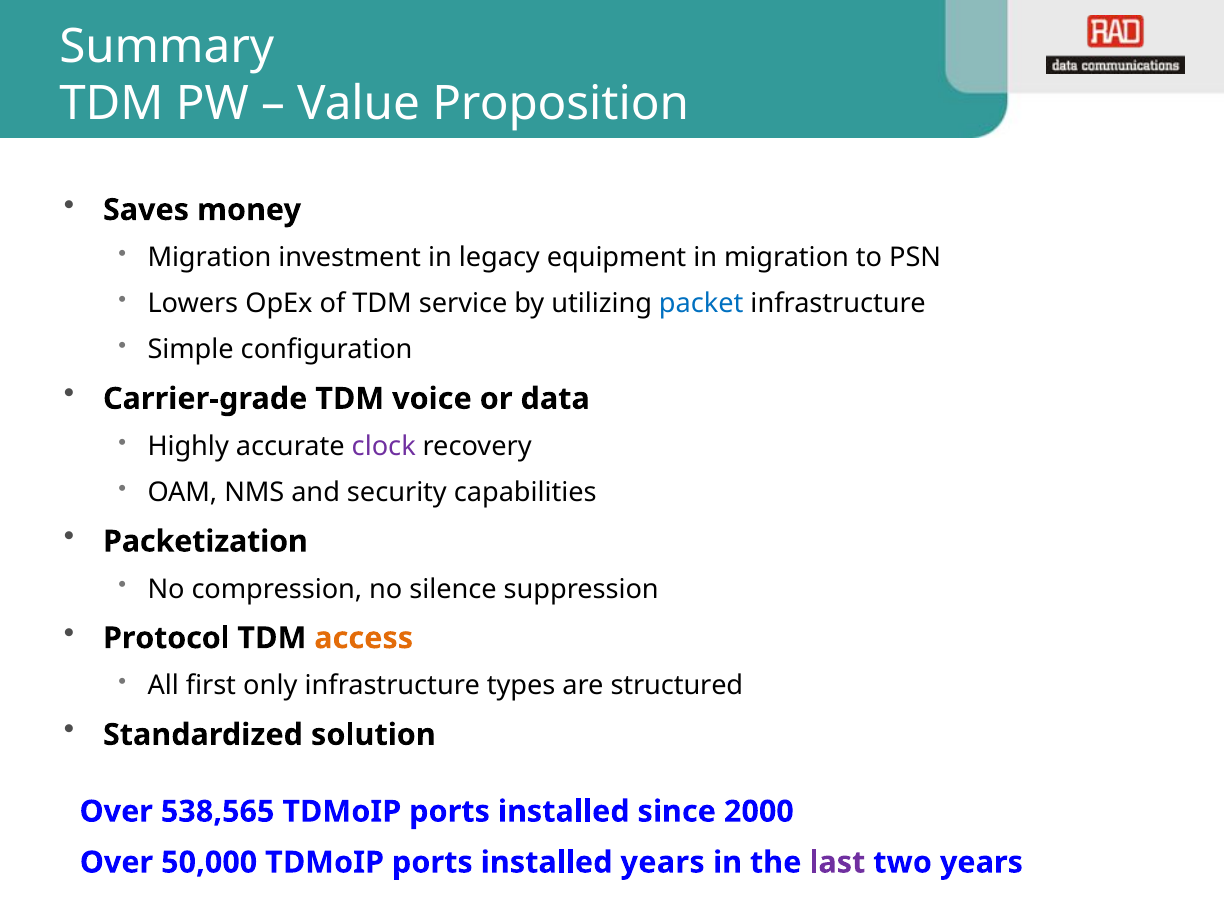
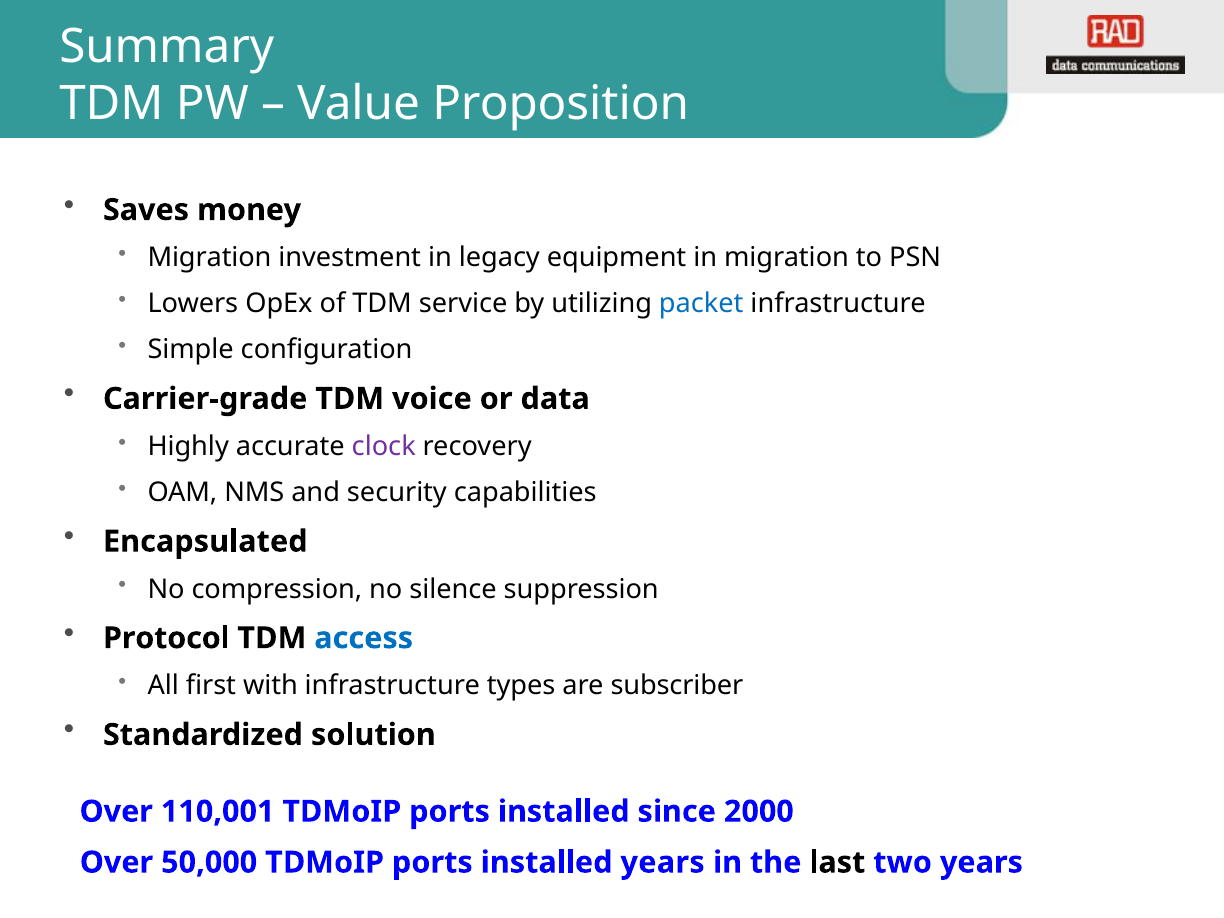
Packetization: Packetization -> Encapsulated (205, 541)
access colour: orange -> blue (364, 638)
only: only -> with (270, 686)
structured: structured -> subscriber (677, 686)
538,565: 538,565 -> 110,001 (218, 812)
last colour: purple -> black (837, 862)
